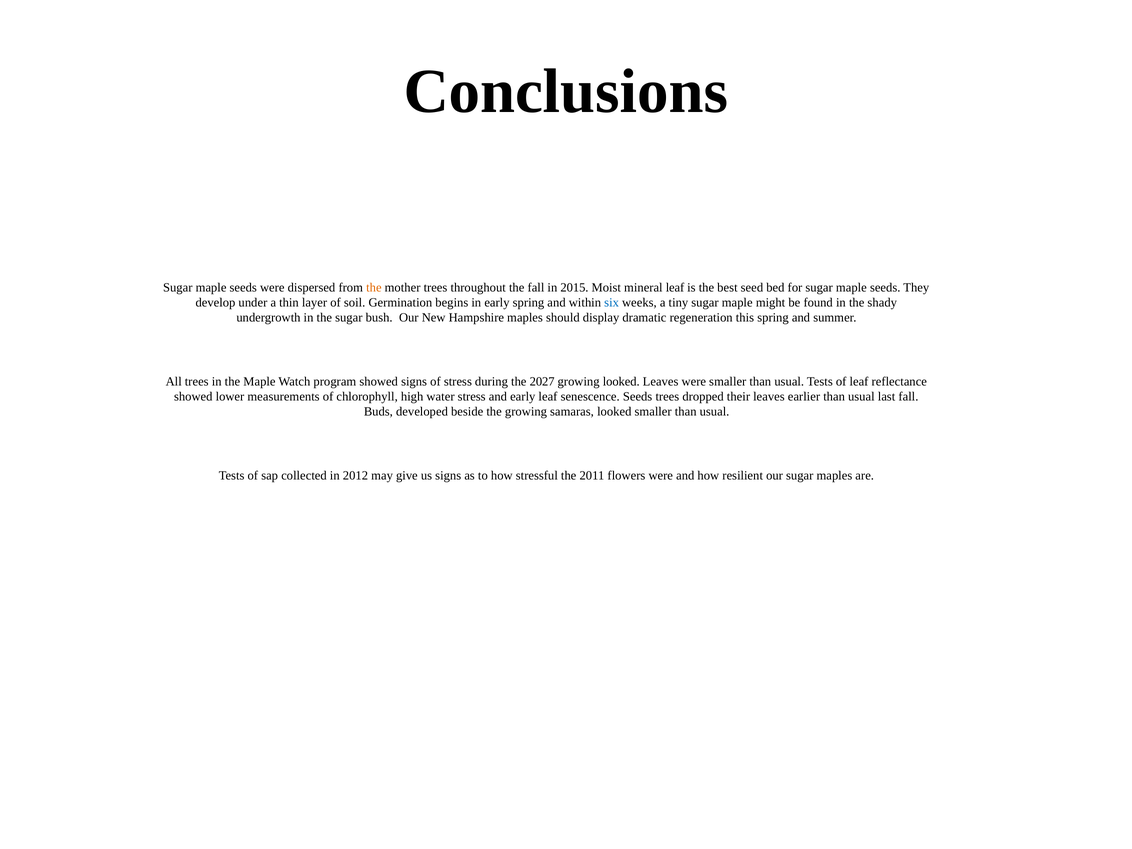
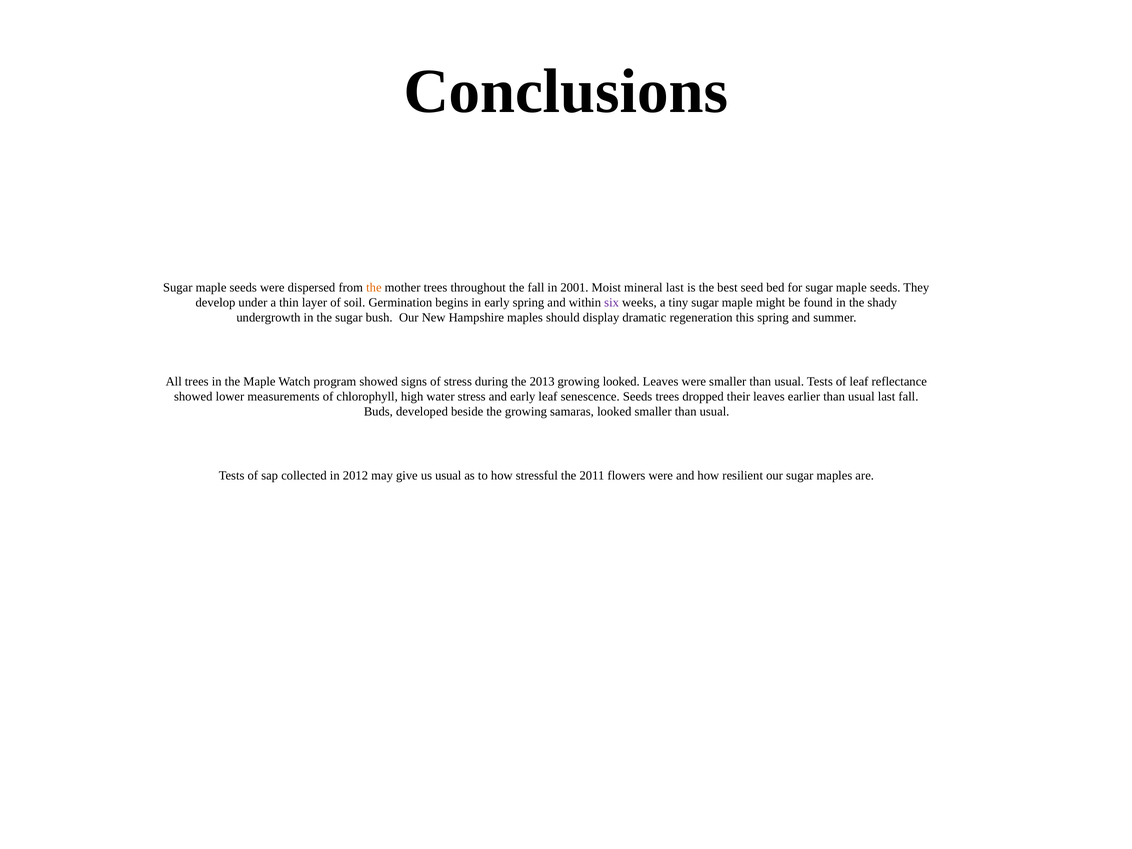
2015: 2015 -> 2001 (574, 288)
mineral leaf: leaf -> last (675, 288)
six colour: blue -> purple (612, 303)
2027: 2027 -> 2013 (542, 382)
us signs: signs -> usual (448, 476)
